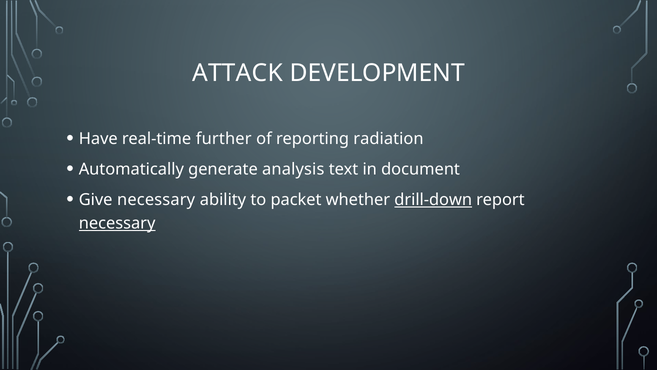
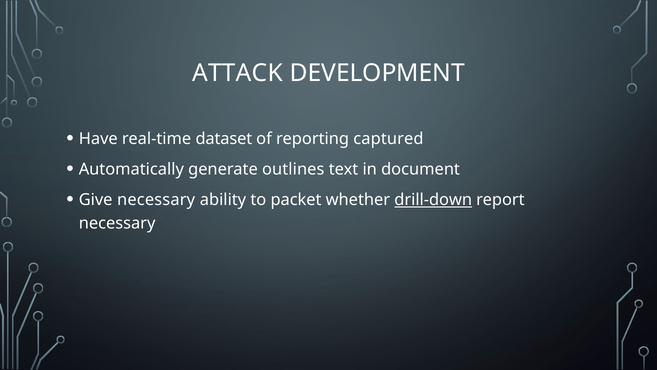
further: further -> dataset (224, 139)
radiation: radiation -> captured (388, 139)
analysis: analysis -> outlines (293, 169)
necessary underline: present -> none (117, 223)
